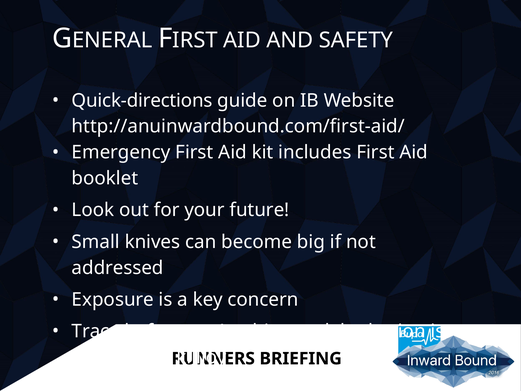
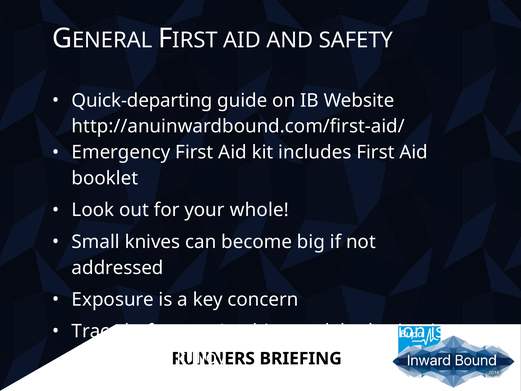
Quick-directions: Quick-directions -> Quick-departing (142, 100)
future: future -> whole (259, 210)
